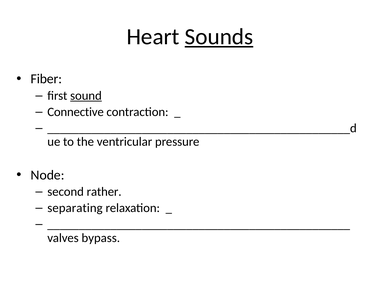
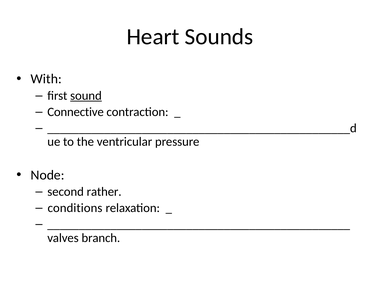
Sounds underline: present -> none (219, 37)
Fiber: Fiber -> With (46, 79)
separating: separating -> conditions (75, 208)
bypass: bypass -> branch (101, 238)
